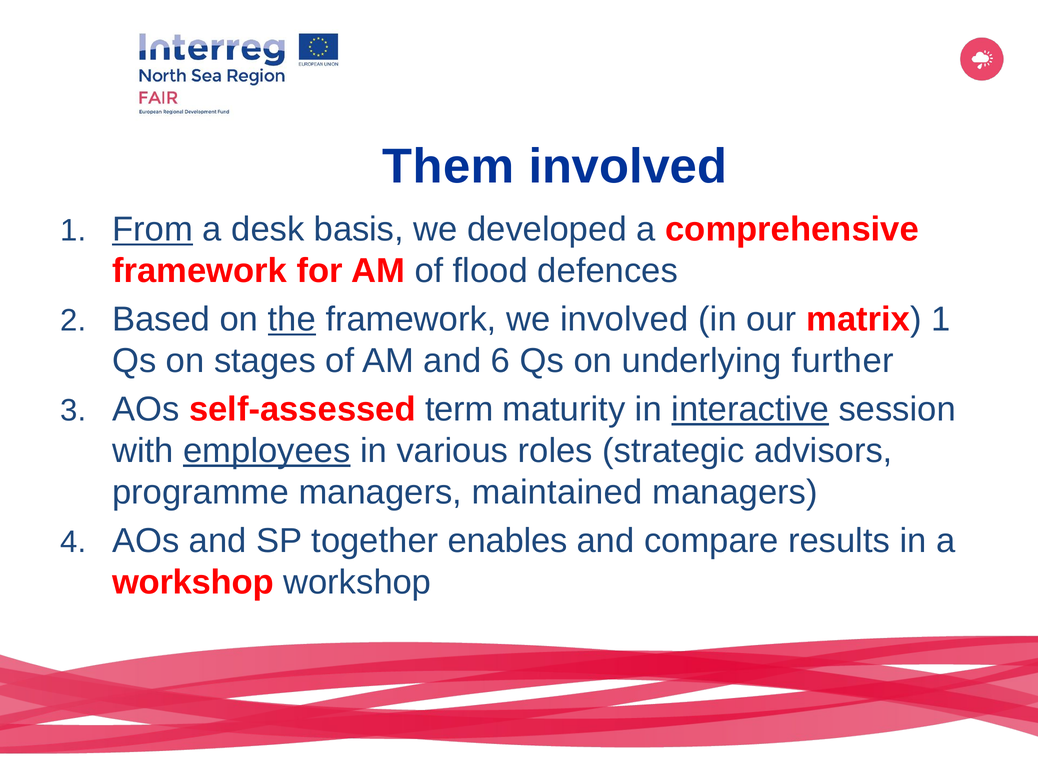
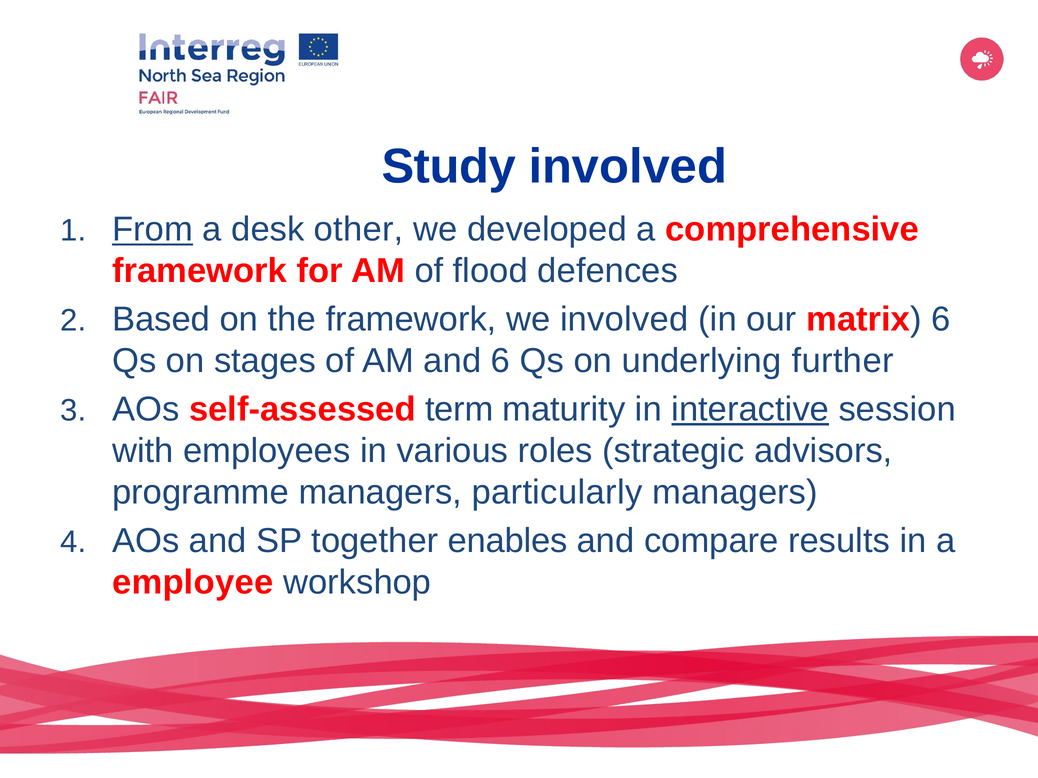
Them: Them -> Study (449, 167)
basis: basis -> other (359, 230)
the underline: present -> none (292, 320)
matrix 1: 1 -> 6 (941, 320)
employees underline: present -> none (267, 451)
maintained: maintained -> particularly (557, 493)
workshop: workshop -> employee (193, 583)
